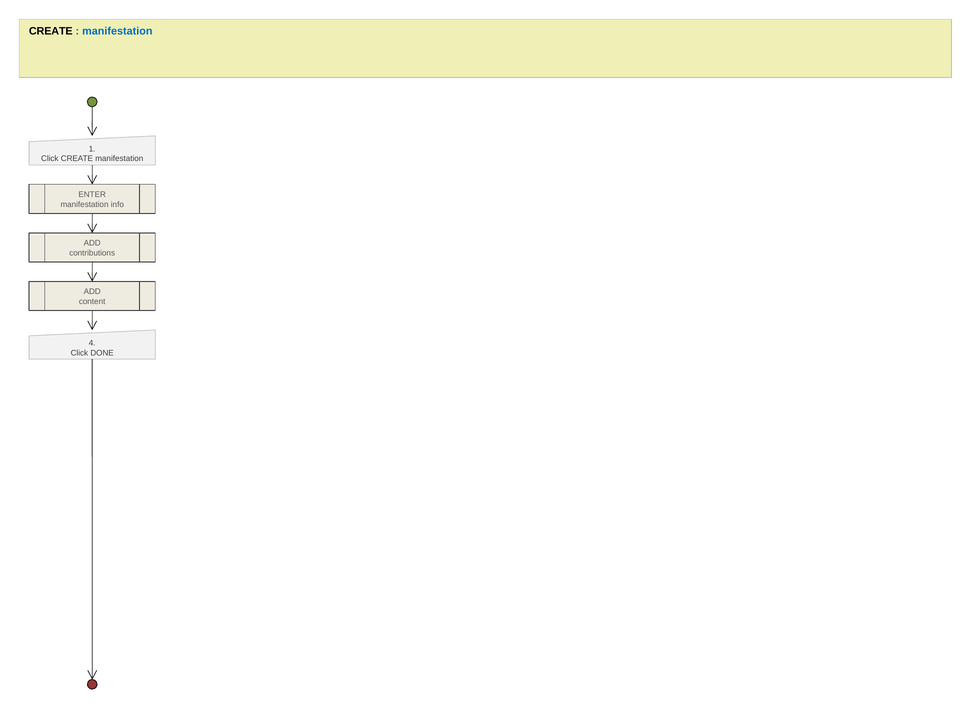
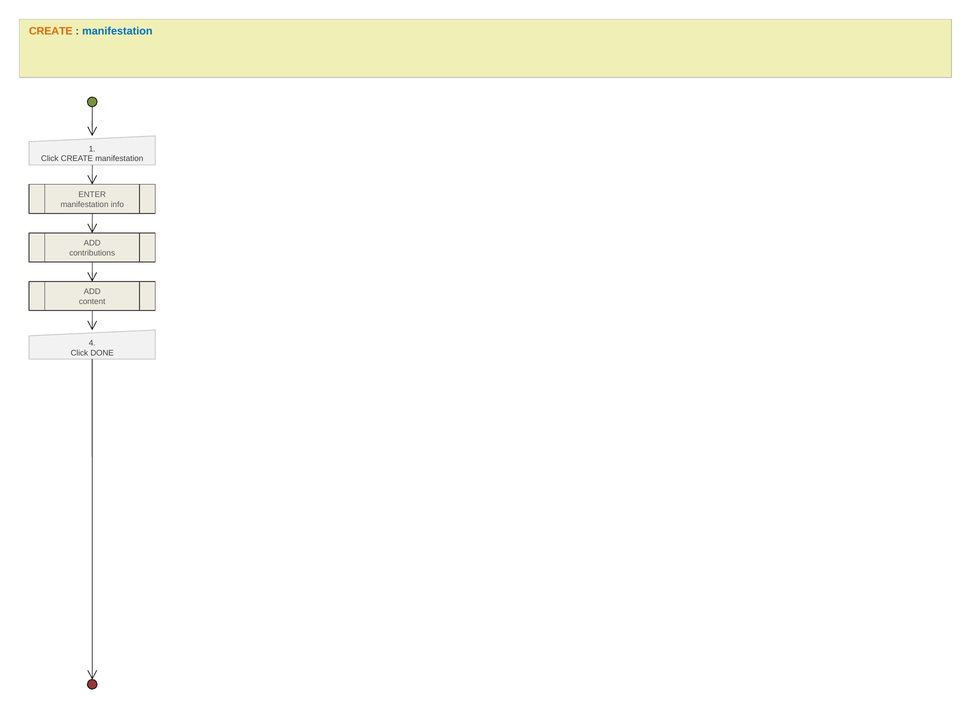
CREATE colour: black -> orange (51, 31)
